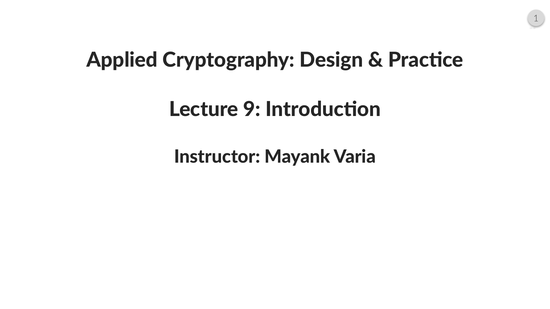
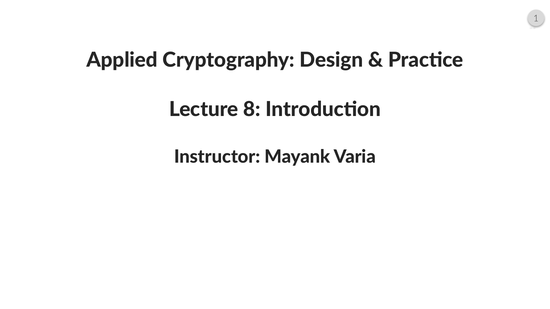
9: 9 -> 8 (252, 110)
